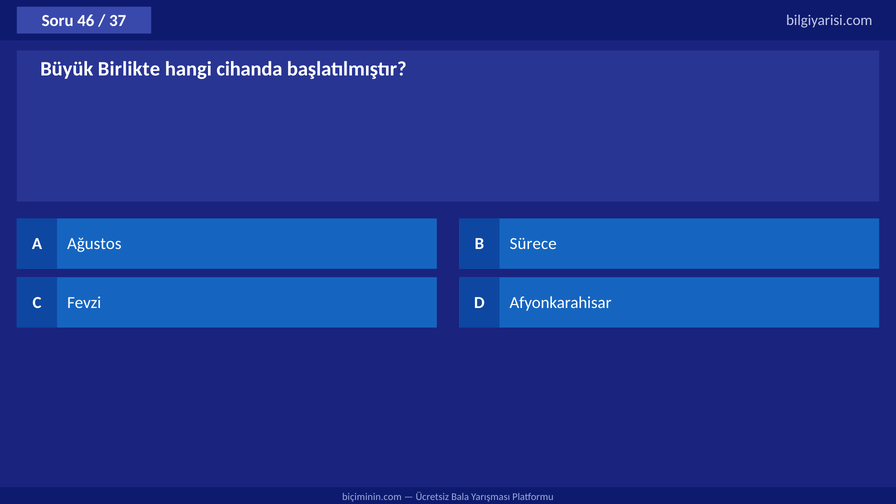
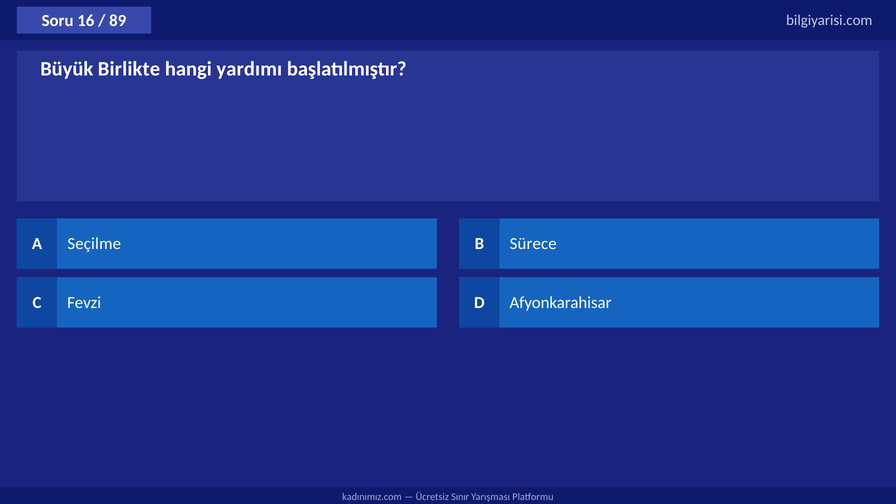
46: 46 -> 16 (86, 20)
37: 37 -> 89 (118, 20)
cihanda: cihanda -> yardımı (249, 69)
Ağustos: Ağustos -> Seçilme (94, 244)
biçiminin.com: biçiminin.com -> kadınımız.com (372, 497)
Bala: Bala -> Sınır (460, 497)
